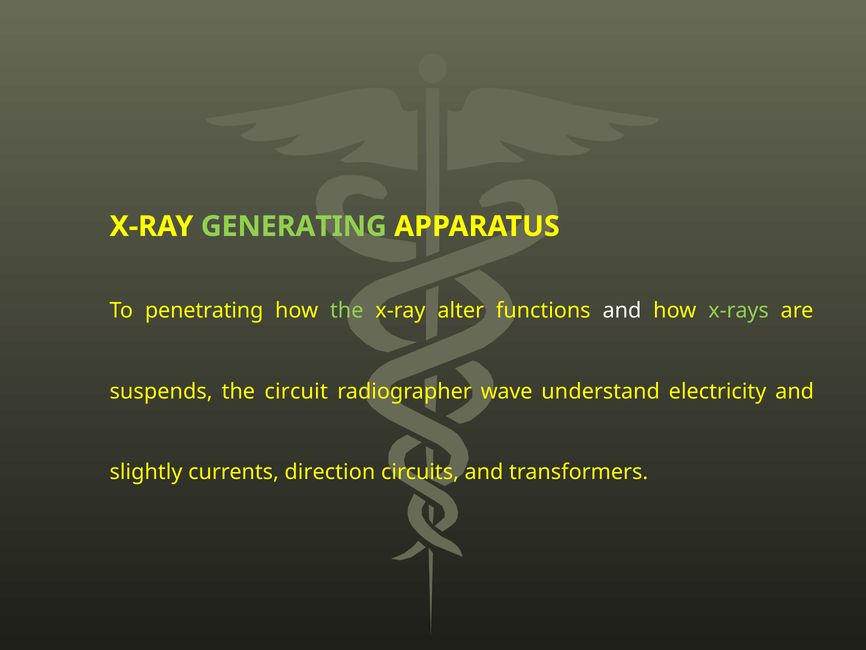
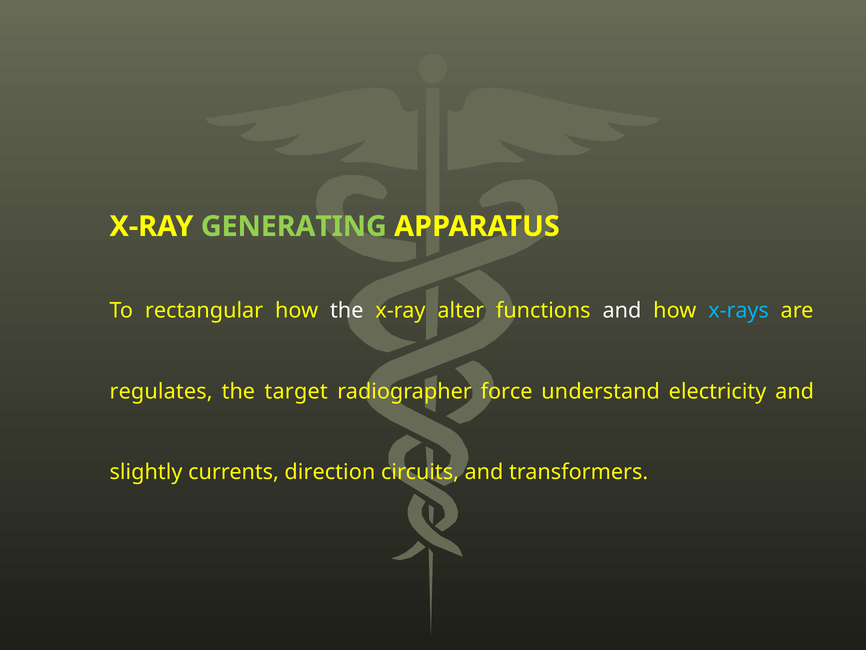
penetrating: penetrating -> rectangular (204, 311)
the colour: light green -> white (347, 311)
x-rays colour: light green -> light blue (739, 311)
suspends: suspends -> regulates (161, 391)
circuit: circuit -> target (296, 391)
wave: wave -> force (507, 391)
